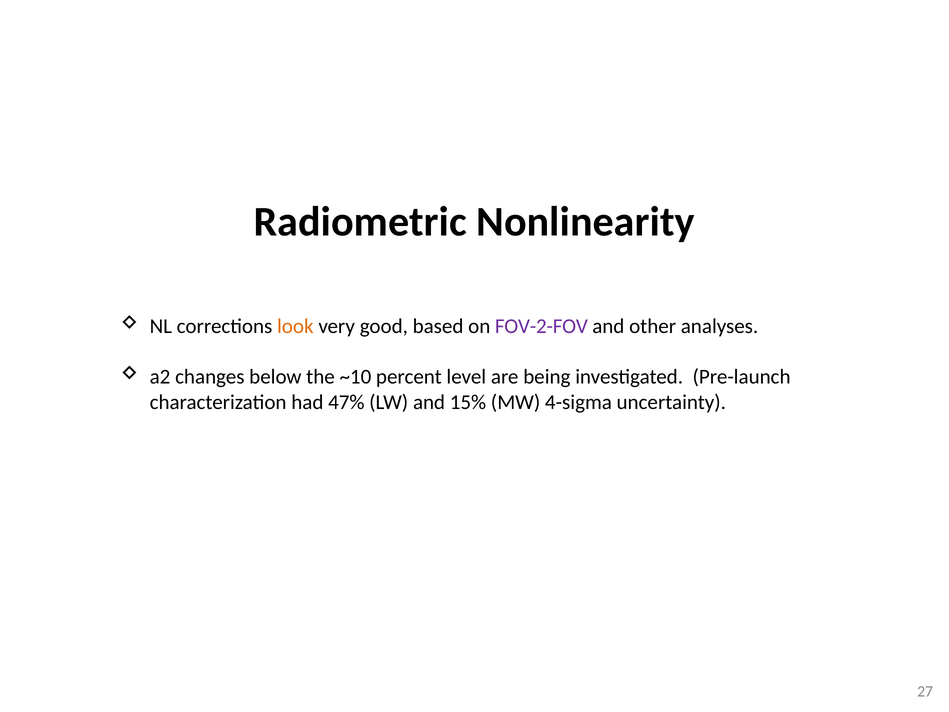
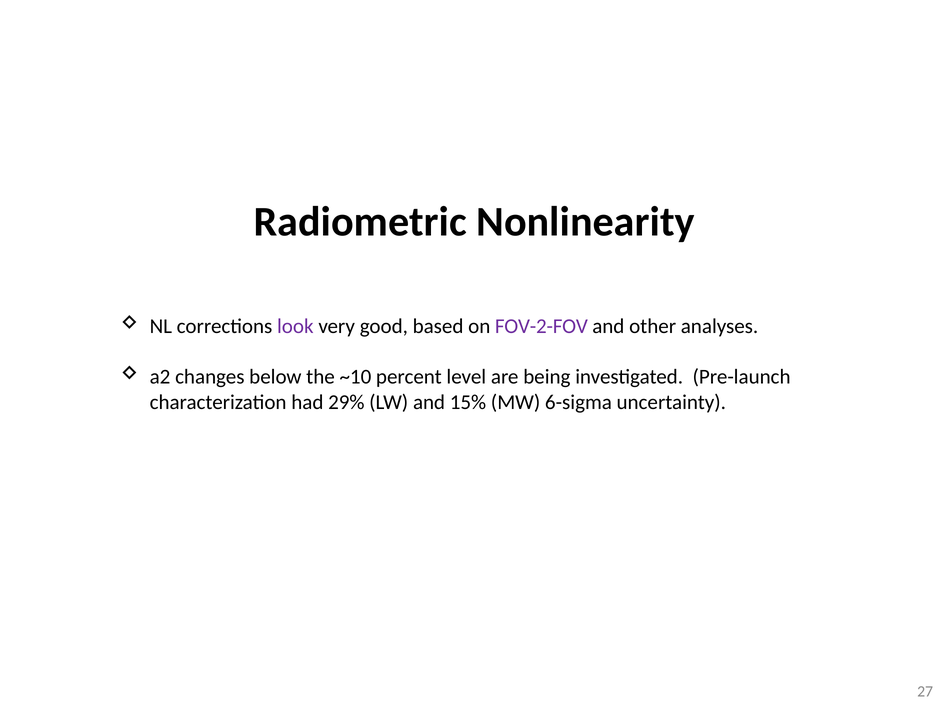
look colour: orange -> purple (295, 326)
47%: 47% -> 29% (346, 402)
4-sigma: 4-sigma -> 6-sigma (578, 402)
